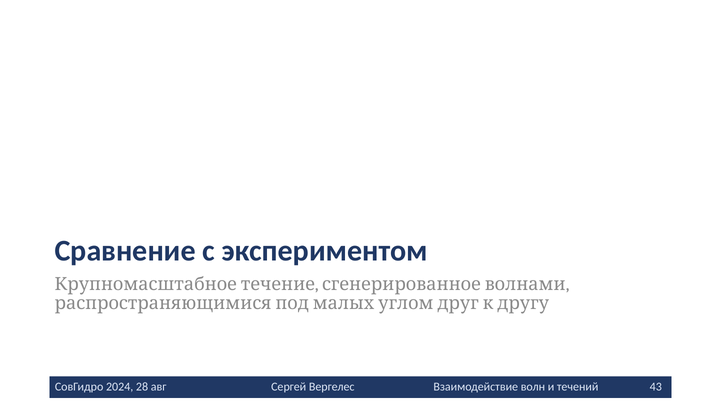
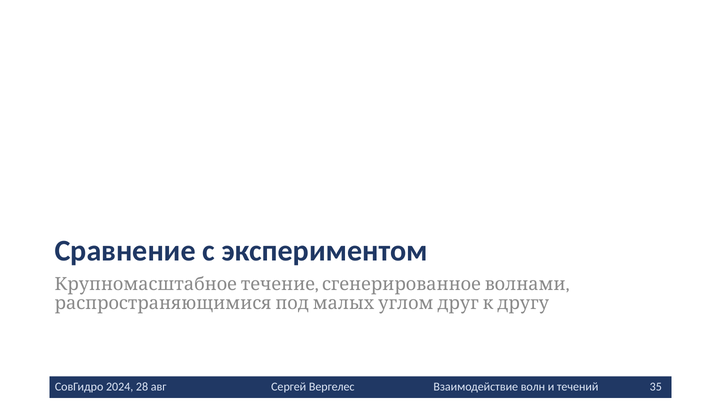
43: 43 -> 35 (656, 387)
